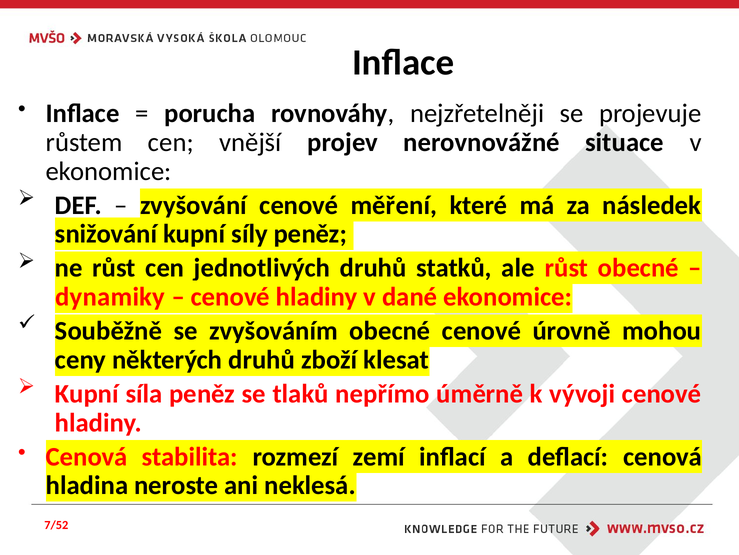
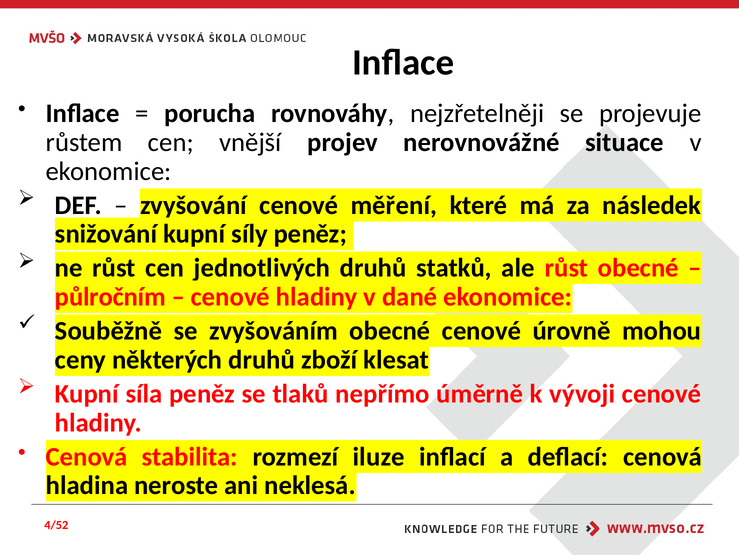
dynamiky: dynamiky -> půlročním (110, 297)
zemí: zemí -> iluze (379, 456)
7/52: 7/52 -> 4/52 (56, 524)
